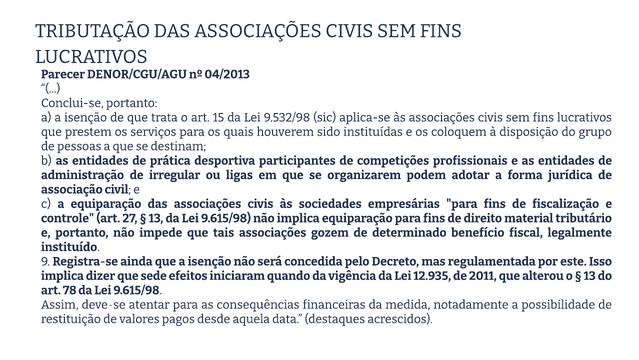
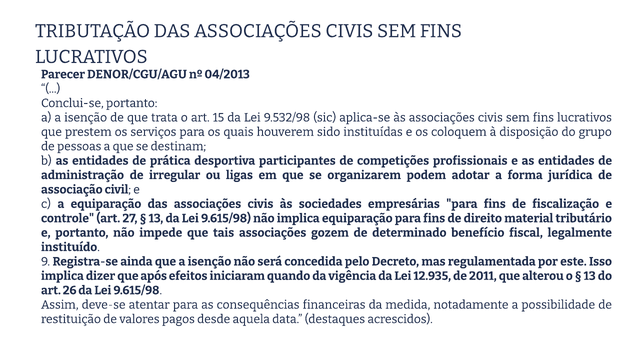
sede: sede -> após (154, 275)
78: 78 -> 26 (70, 290)
